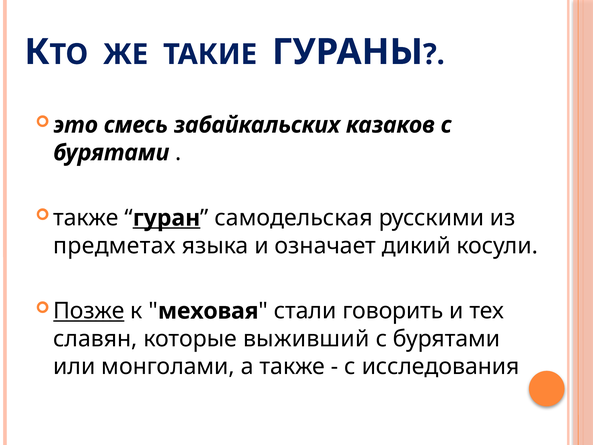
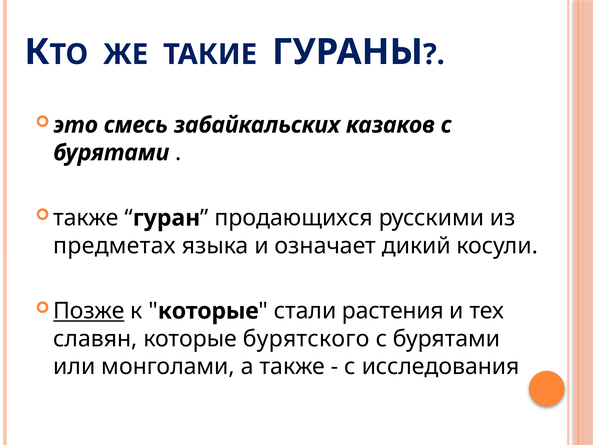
гуран underline: present -> none (167, 218)
самодельская: самодельская -> продающихся (294, 218)
меховая: меховая -> которые (208, 311)
говорить: говорить -> растения (393, 311)
выживший: выживший -> бурятского (306, 339)
